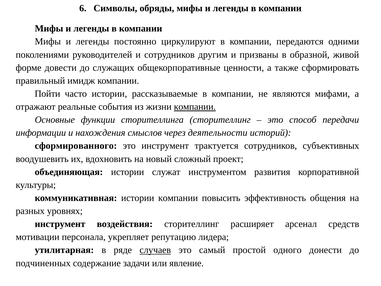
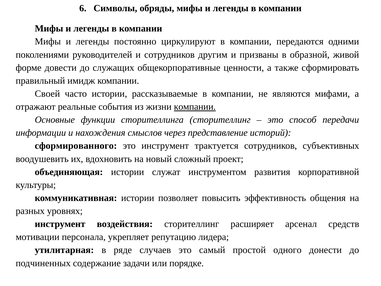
Пойти: Пойти -> Своей (47, 94)
деятельности: деятельности -> представление (218, 133)
истории компании: компании -> позволяет (178, 198)
случаев underline: present -> none (155, 250)
явление: явление -> порядке (187, 263)
